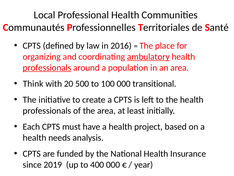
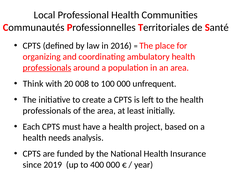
ambulatory underline: present -> none (148, 57)
500: 500 -> 008 (82, 83)
transitional: transitional -> unfrequent (155, 83)
